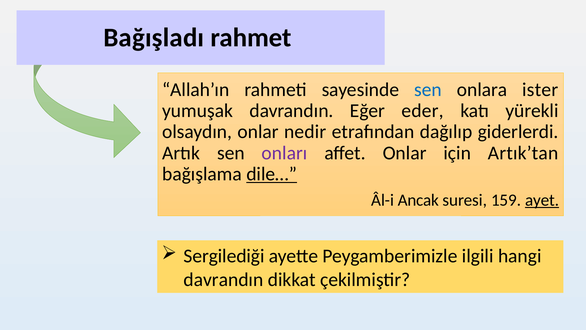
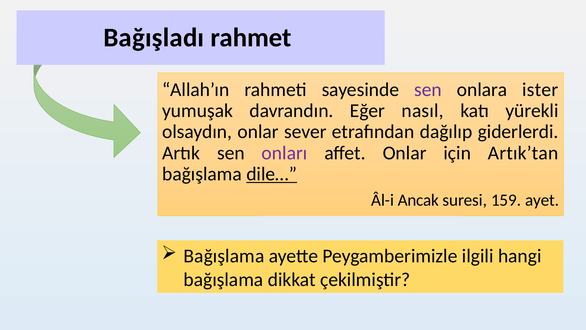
sen colour: blue -> purple (428, 89)
eder: eder -> nasıl (423, 111)
nedir: nedir -> sever (305, 132)
ayet underline: present -> none (542, 200)
Sergilediği: Sergilediği -> Bağışlama (224, 256)
davrandın: davrandın -> bağışlama (223, 279)
